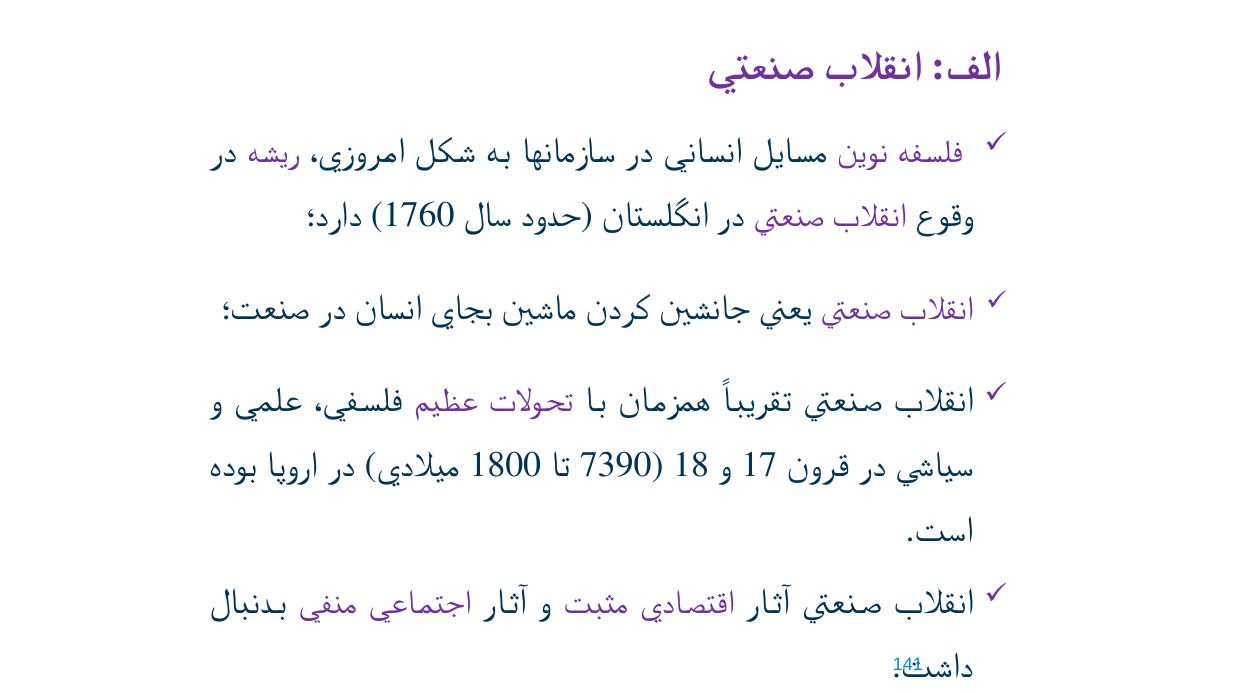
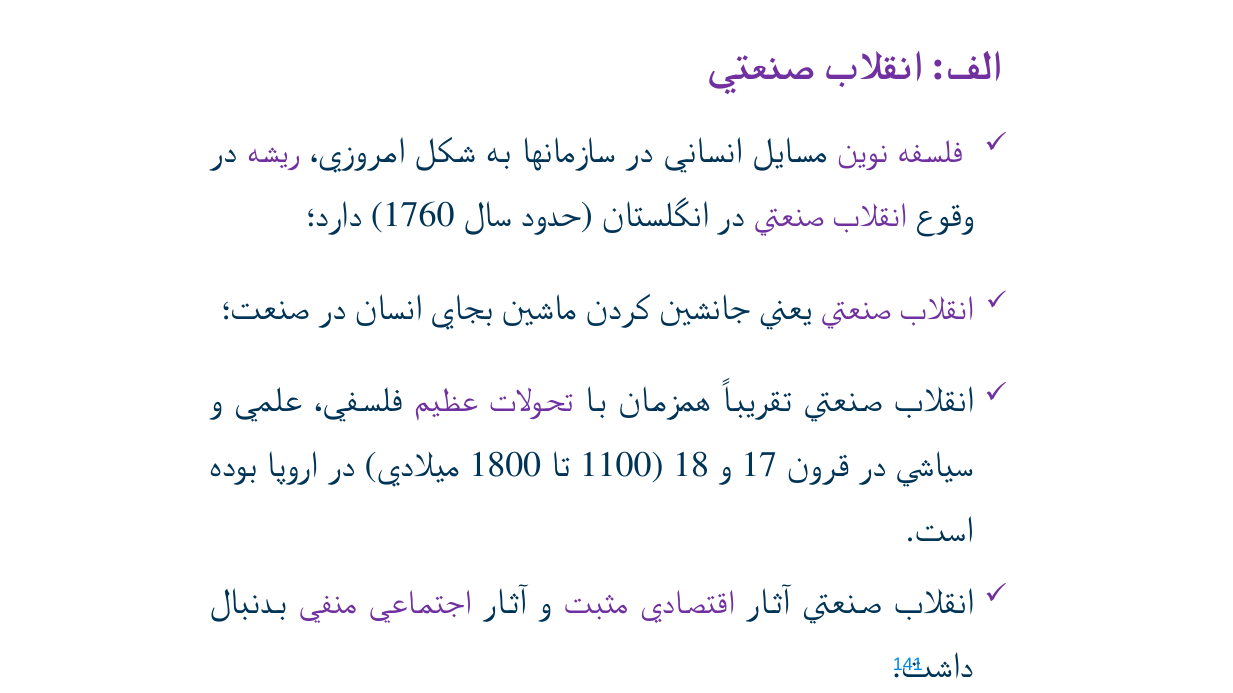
7390: 7390 -> 1100 (616, 465)
